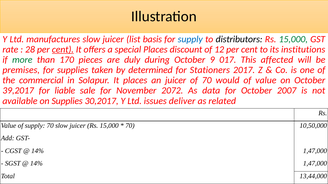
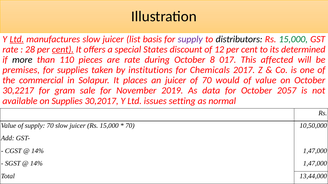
Ltd underline: none -> present (17, 39)
supply colour: blue -> purple (190, 39)
special Places: Places -> States (155, 50)
institutions: institutions -> determined (303, 50)
more colour: green -> black (22, 60)
170: 170 -> 110 (67, 60)
are duly: duly -> rate (132, 60)
9: 9 -> 8 (212, 60)
determined: determined -> institutions (150, 70)
Stationers: Stationers -> Chemicals (210, 70)
39,2017: 39,2017 -> 30,2217 (18, 91)
liable: liable -> gram (65, 91)
2072: 2072 -> 2019 (172, 91)
2007: 2007 -> 2057 (287, 91)
deliver: deliver -> setting (182, 101)
related: related -> normal (222, 101)
